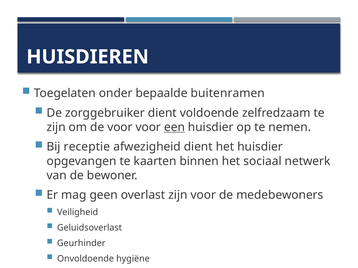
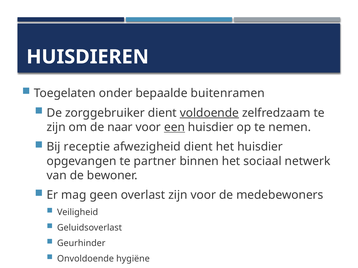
voldoende underline: none -> present (209, 113)
de voor: voor -> naar (120, 127)
kaarten: kaarten -> partner (155, 161)
